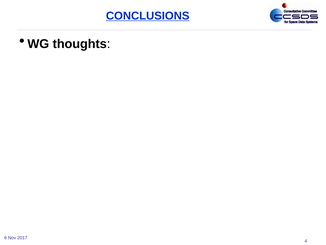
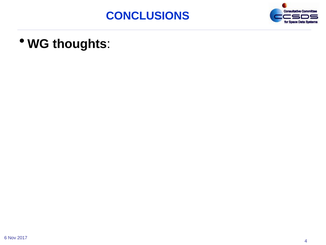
CONCLUSIONS underline: present -> none (148, 16)
